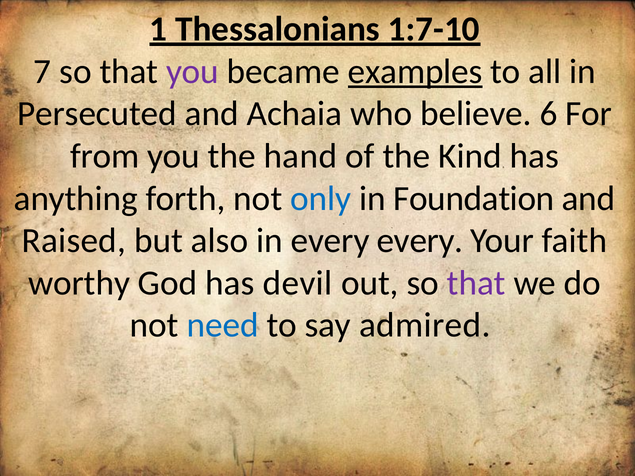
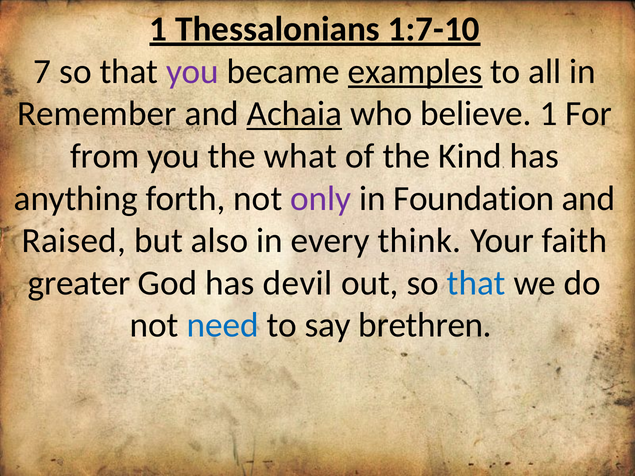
Persecuted: Persecuted -> Remember (97, 114)
Achaia underline: none -> present (294, 114)
believe 6: 6 -> 1 (549, 114)
hand: hand -> what (300, 156)
only colour: blue -> purple (321, 199)
every every: every -> think (420, 241)
worthy: worthy -> greater (79, 283)
that colour: purple -> blue (476, 283)
admired: admired -> brethren (425, 326)
